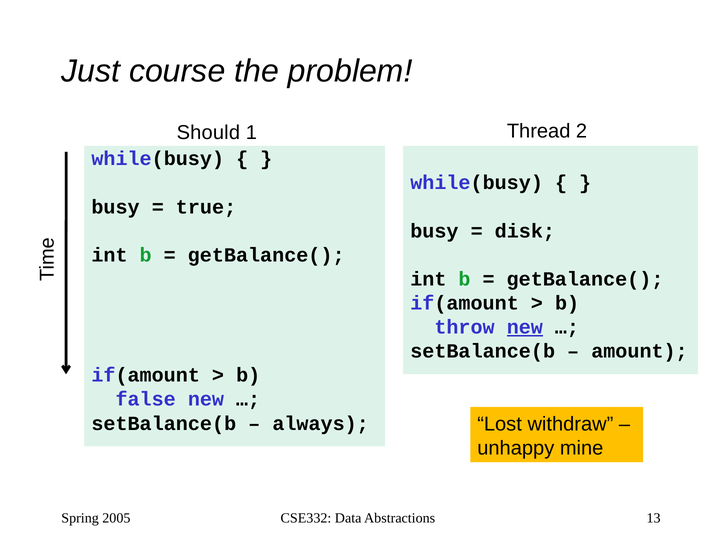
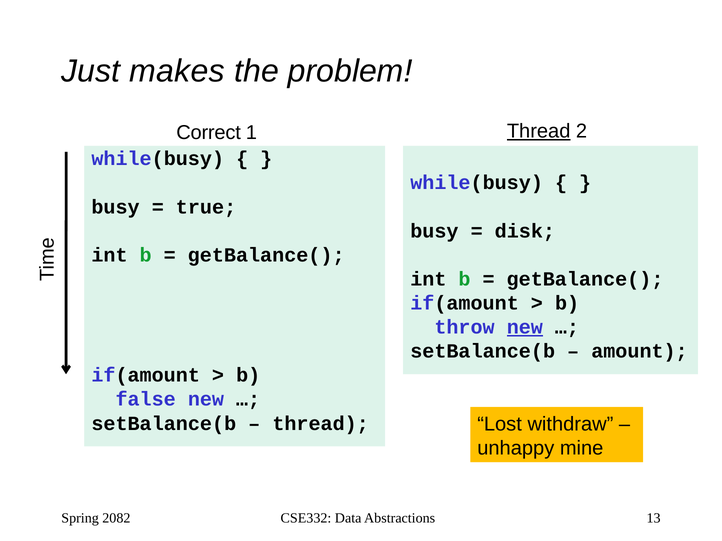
course: course -> makes (177, 71)
Should: Should -> Correct (209, 133)
Thread underline: none -> present (539, 131)
always: always -> thread (321, 424)
2005: 2005 -> 2082 (116, 518)
